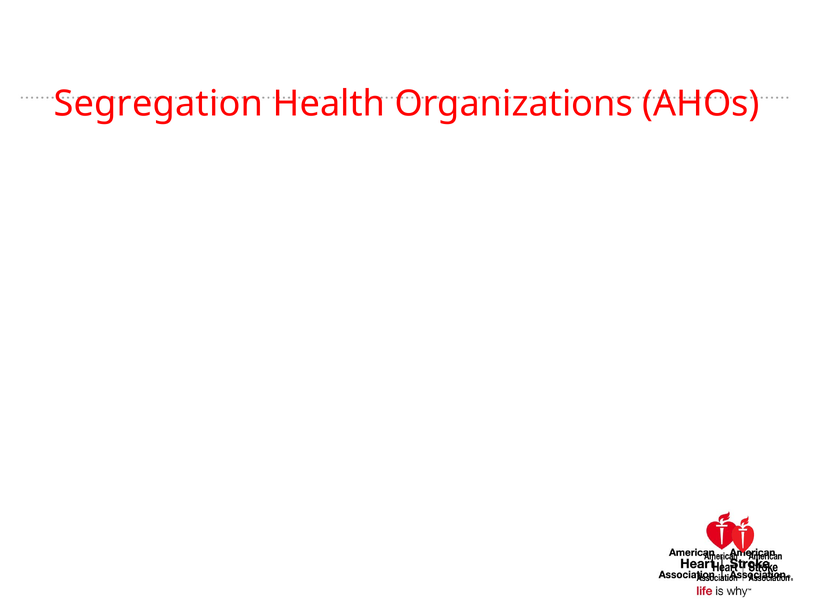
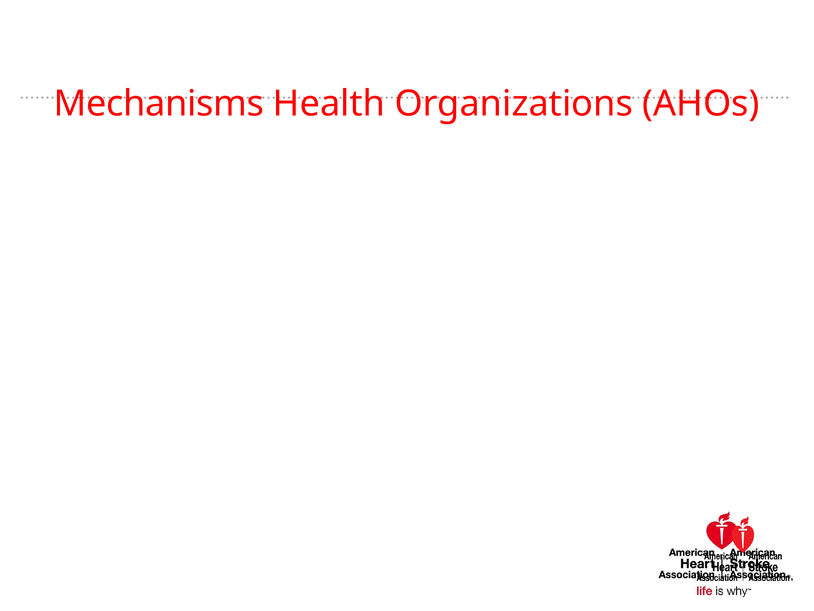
Segregation: Segregation -> Mechanisms (159, 104)
